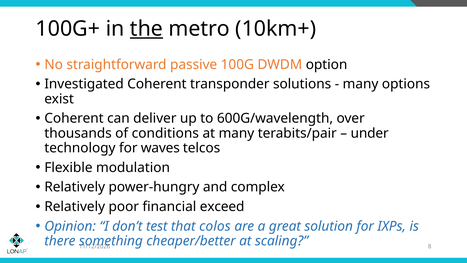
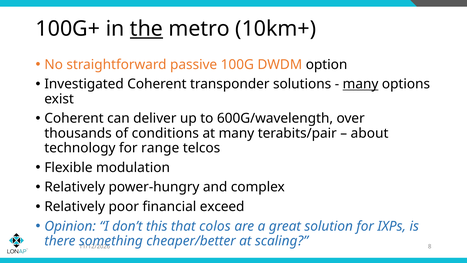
many underline: none -> present (361, 84)
under: under -> about (370, 133)
waves: waves -> range (160, 148)
test: test -> this (157, 226)
